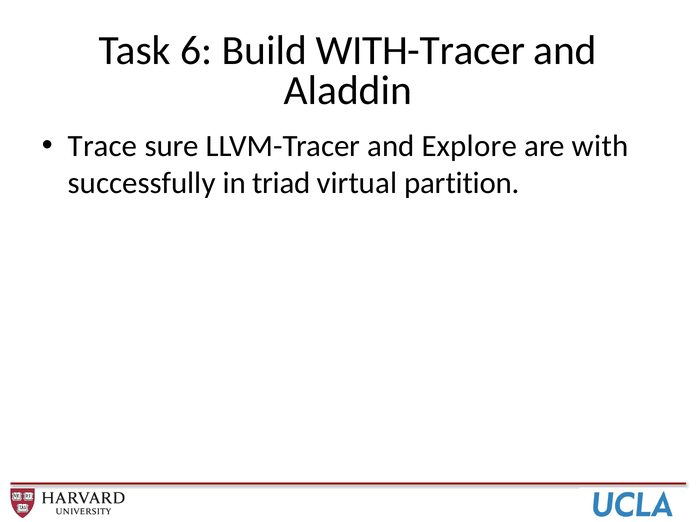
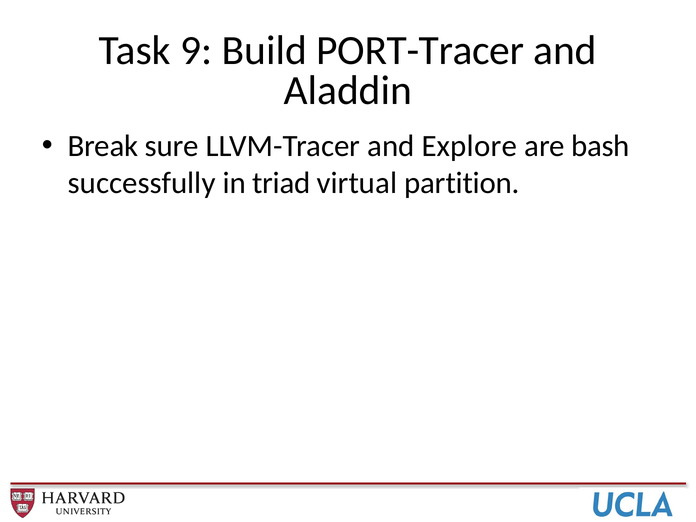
6: 6 -> 9 (196, 51)
WITH-Tracer: WITH-Tracer -> PORT-Tracer (420, 51)
Trace: Trace -> Break (103, 146)
with: with -> bash (601, 146)
